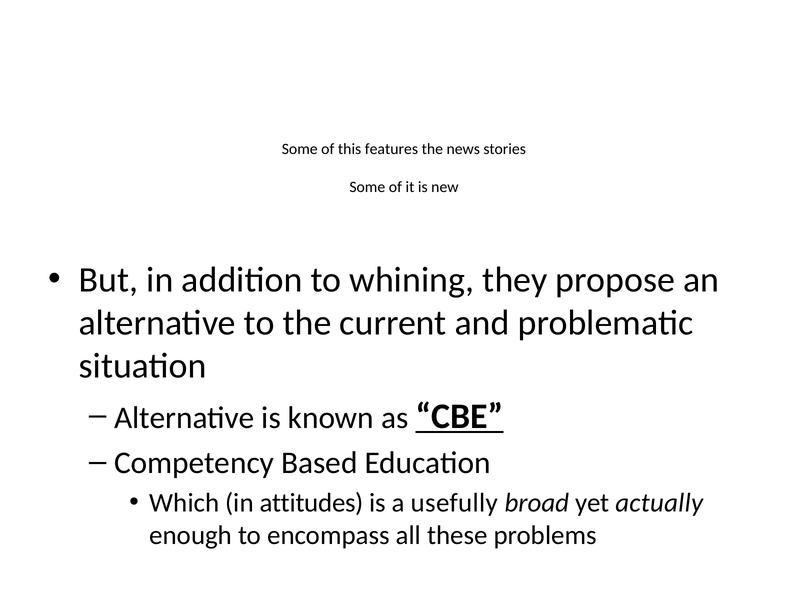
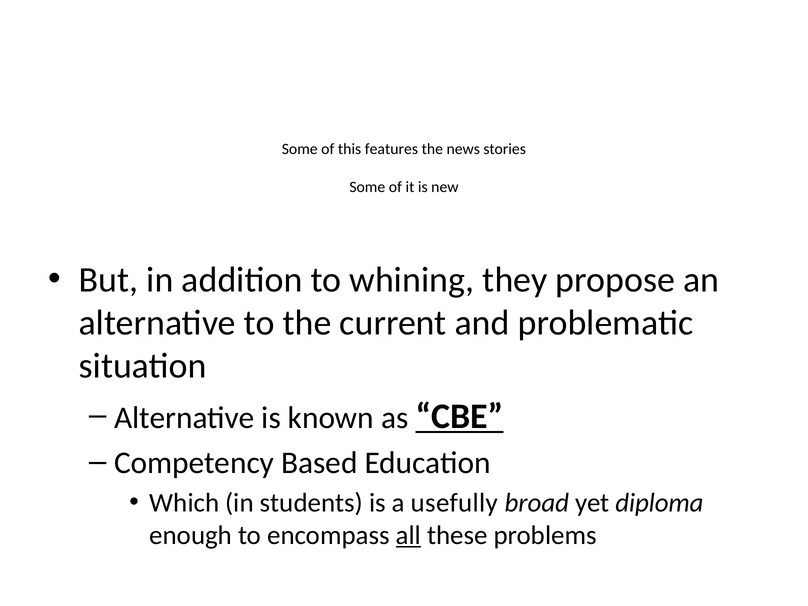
attitudes: attitudes -> students (311, 503)
actually: actually -> diploma (659, 503)
all underline: none -> present (408, 535)
